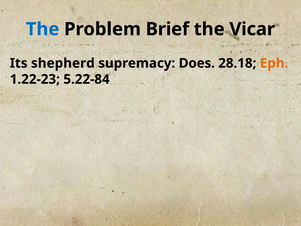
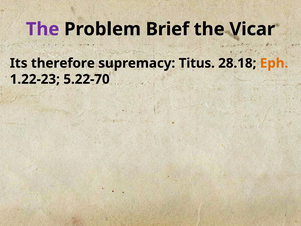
The colour: blue -> purple (43, 29)
shepherd: shepherd -> therefore (63, 63)
Does: Does -> Titus (197, 63)
5.22-84: 5.22-84 -> 5.22-70 (87, 79)
